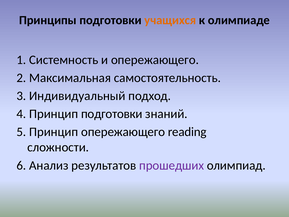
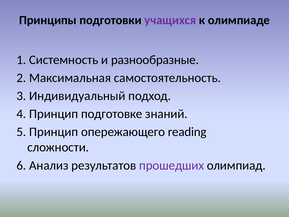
учащихся colour: orange -> purple (170, 20)
и опережающего: опережающего -> разнообразные (155, 60)
Принцип подготовки: подготовки -> подготовке (112, 114)
